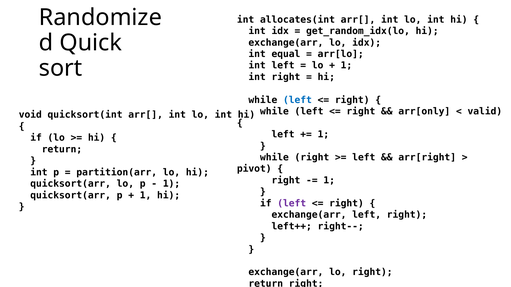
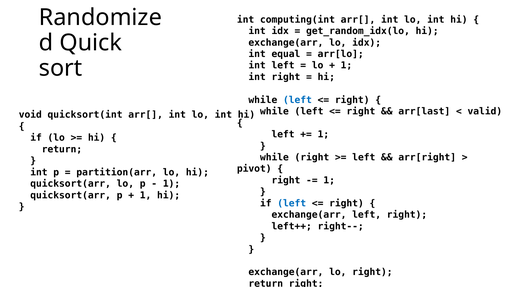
allocates(int: allocates(int -> computing(int (297, 20)
arr[only: arr[only -> arr[last (424, 112)
left colour: purple -> blue (292, 204)
